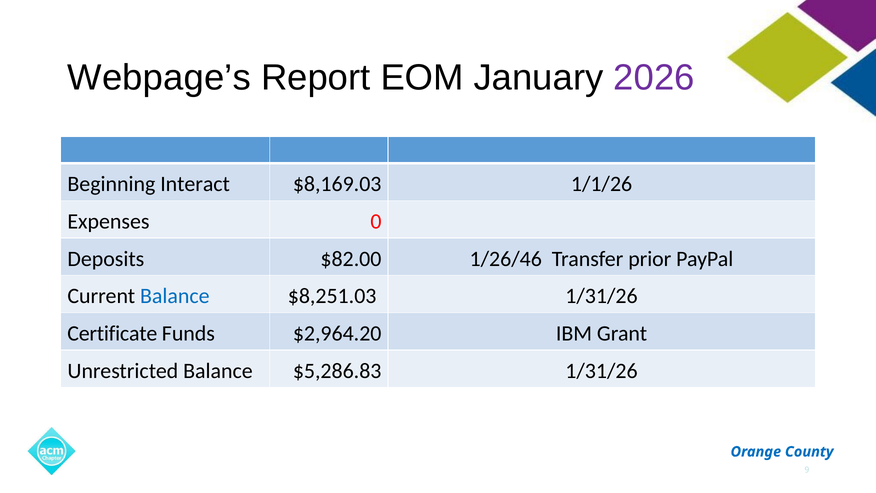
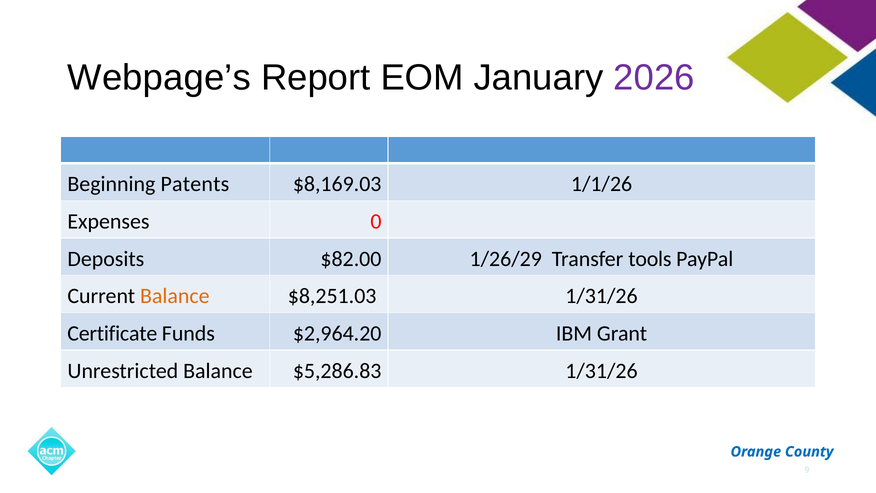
Interact: Interact -> Patents (195, 184)
1/26/46: 1/26/46 -> 1/26/29 (506, 259)
prior: prior -> tools (650, 259)
Balance colour: blue -> orange (175, 296)
